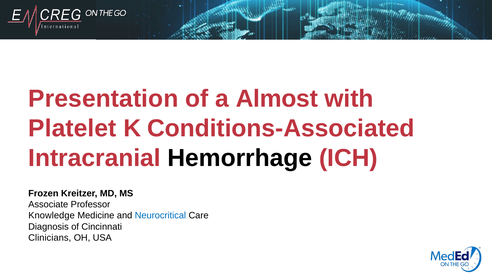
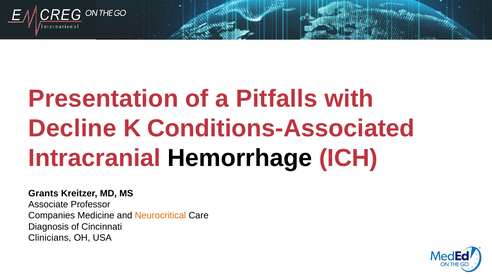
Almost: Almost -> Pitfalls (277, 99)
Platelet: Platelet -> Decline (72, 128)
Frozen: Frozen -> Grants (43, 193)
Knowledge: Knowledge -> Companies (52, 215)
Neurocritical colour: blue -> orange (160, 215)
